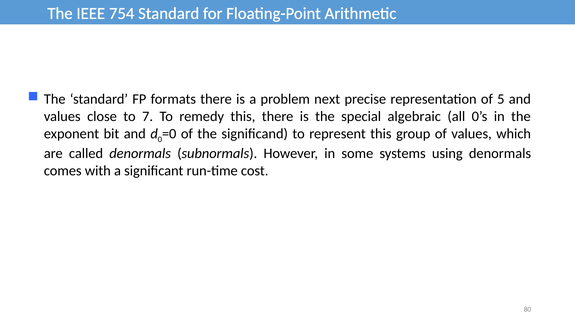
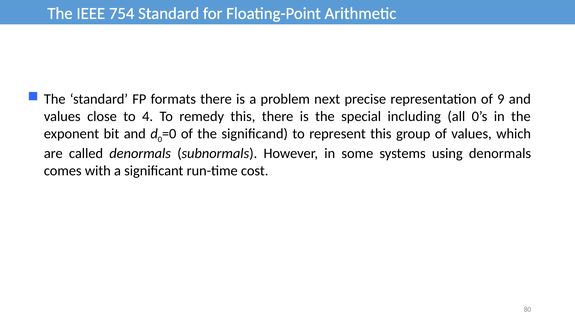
5: 5 -> 9 (501, 99)
7: 7 -> 4 (148, 116)
algebraic: algebraic -> including (414, 116)
